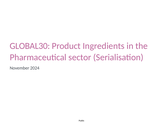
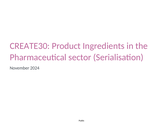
GLOBAL30: GLOBAL30 -> CREATE30 (30, 46)
